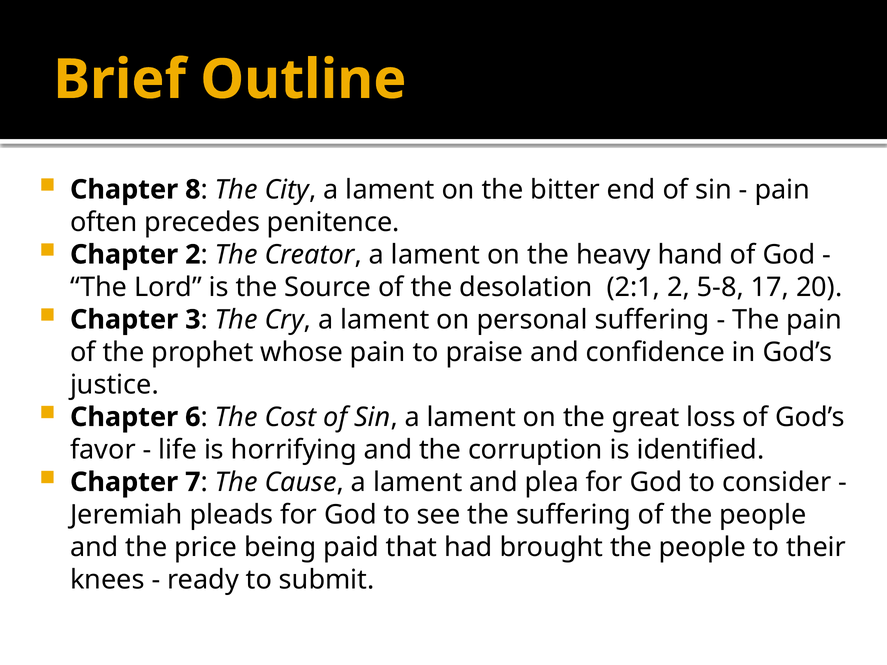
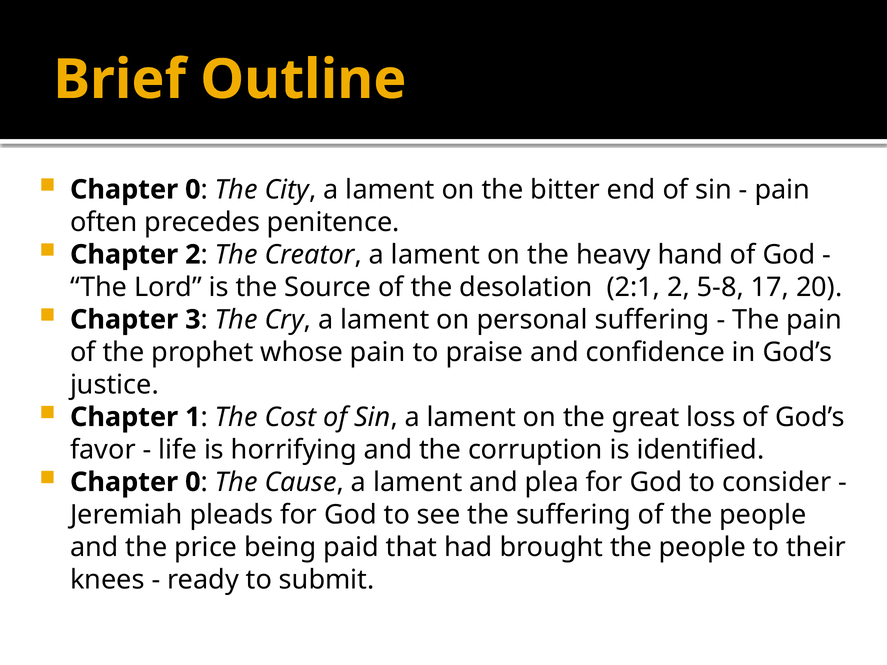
8: 8 -> 0 (193, 190)
6: 6 -> 1 (193, 417)
7: 7 -> 0 (193, 482)
